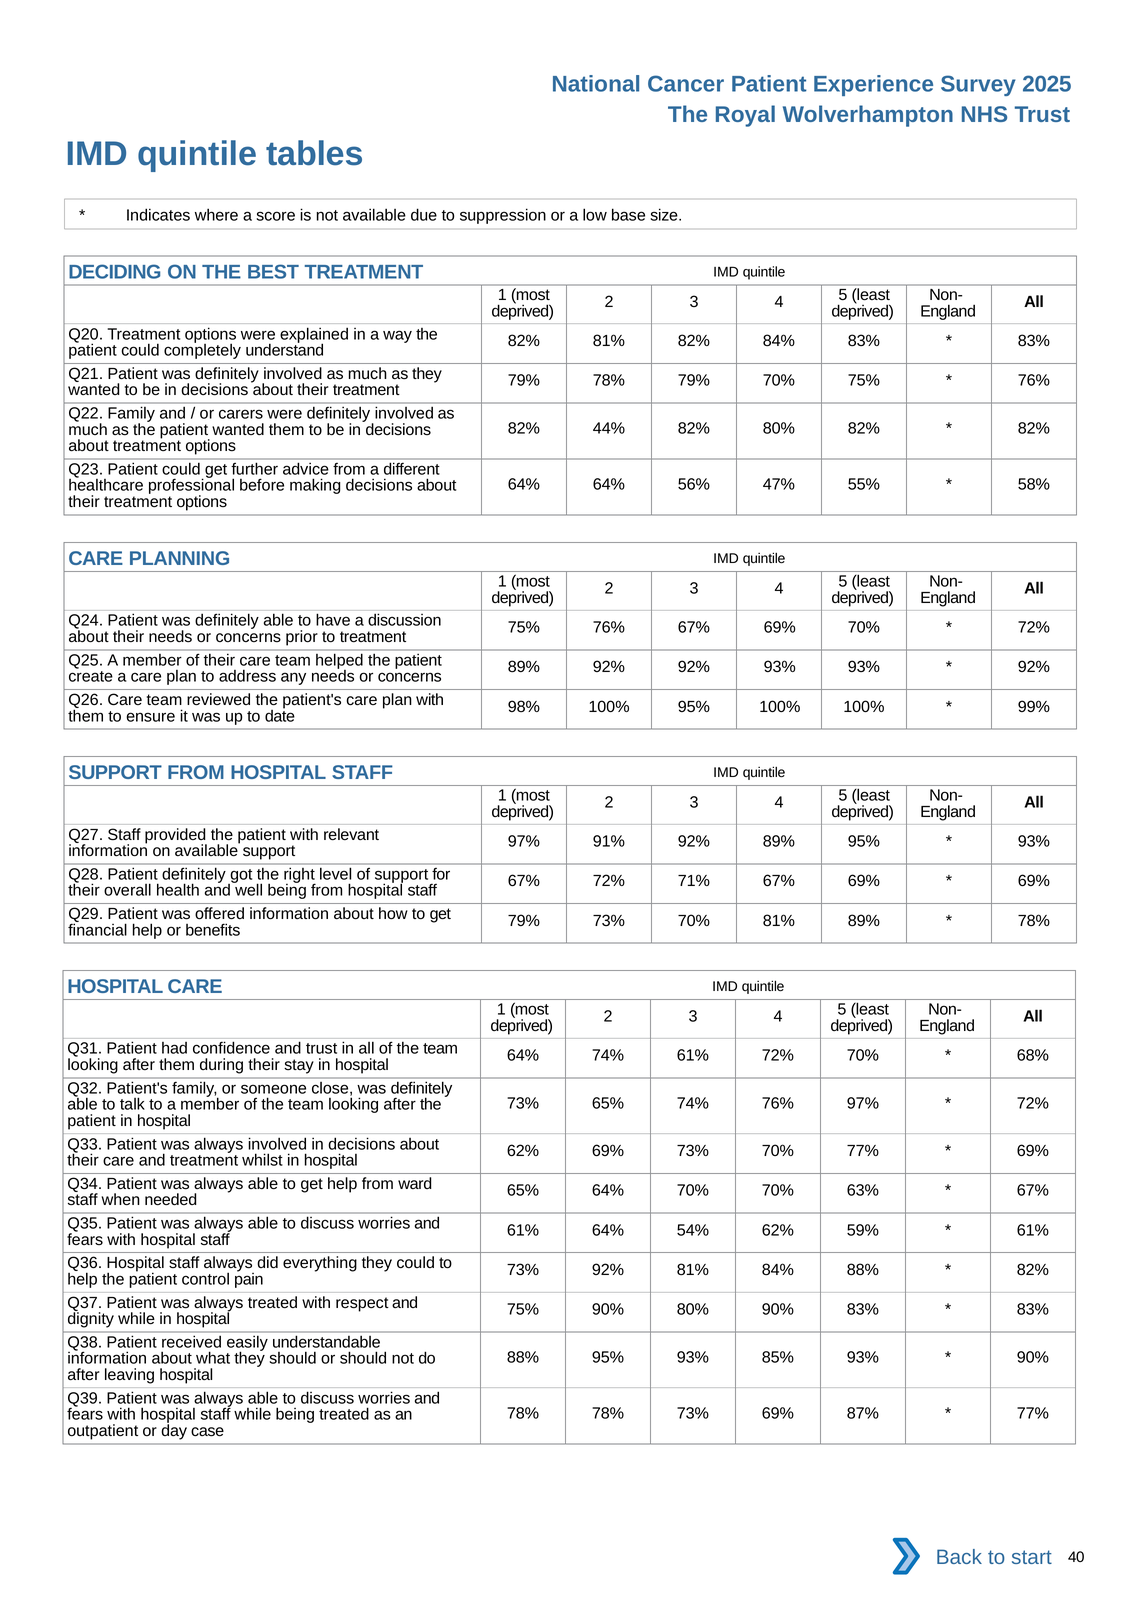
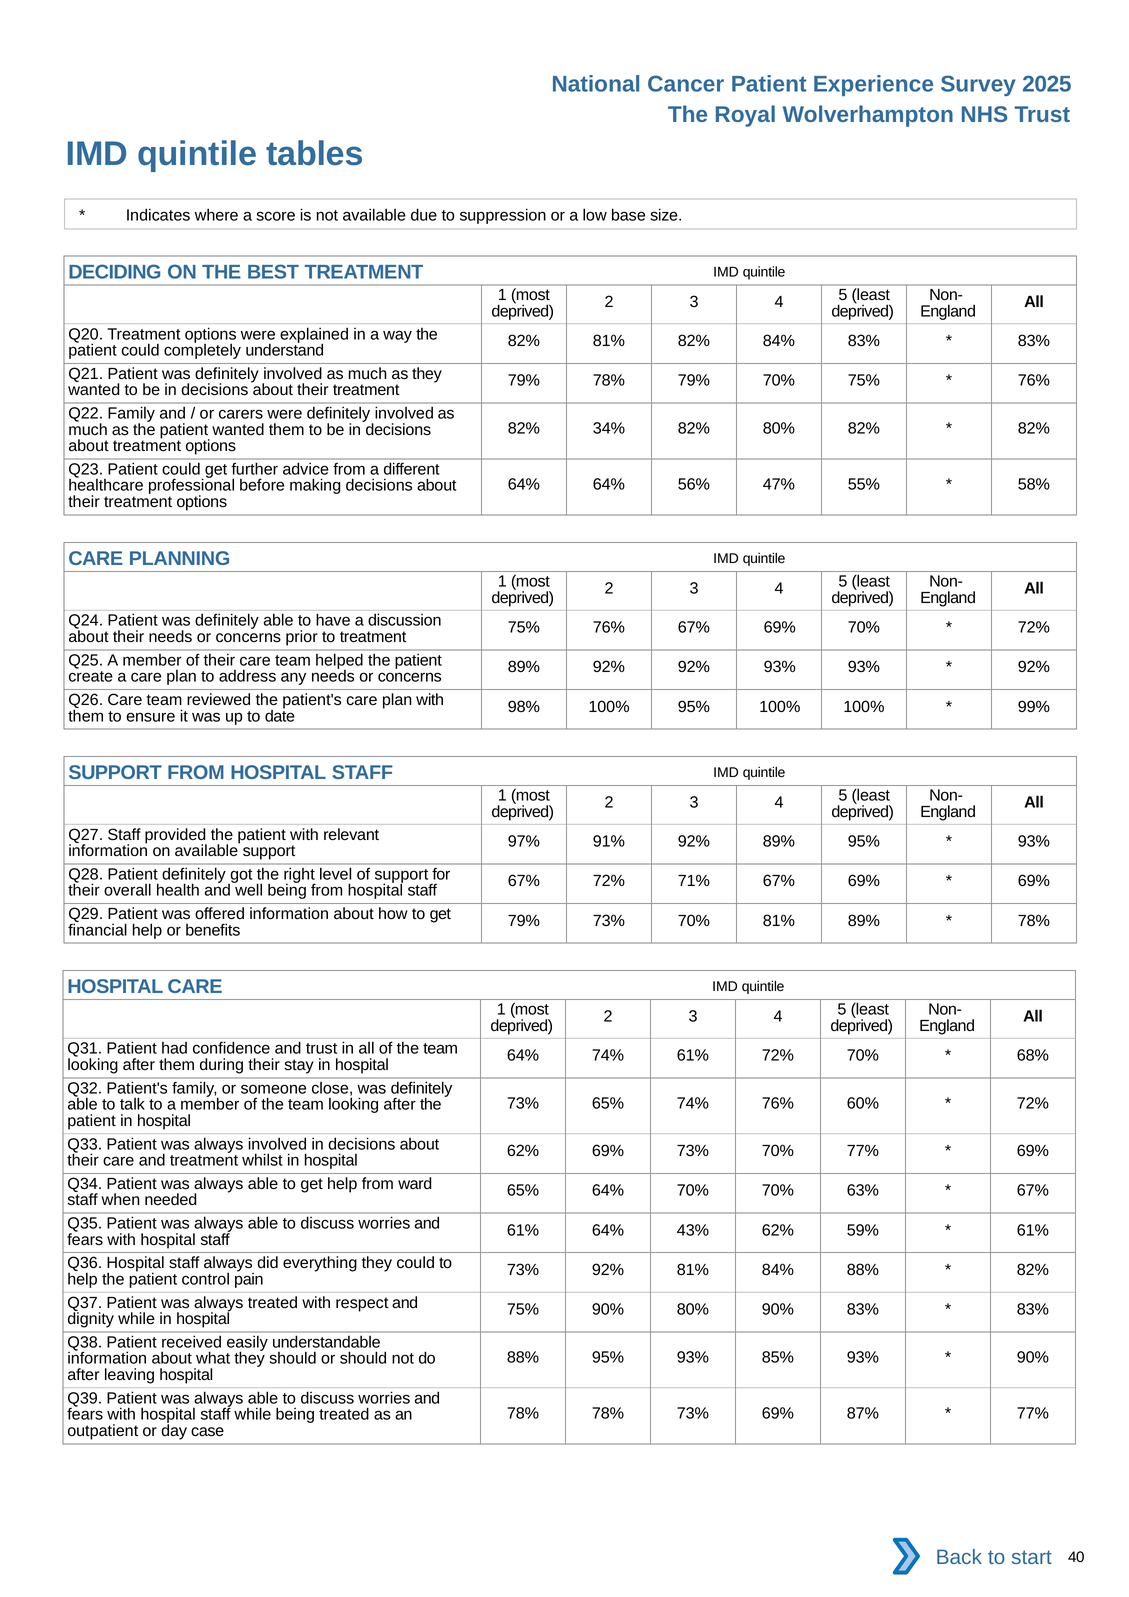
44%: 44% -> 34% (609, 429)
76% 97%: 97% -> 60% (863, 1104)
54%: 54% -> 43% (693, 1231)
